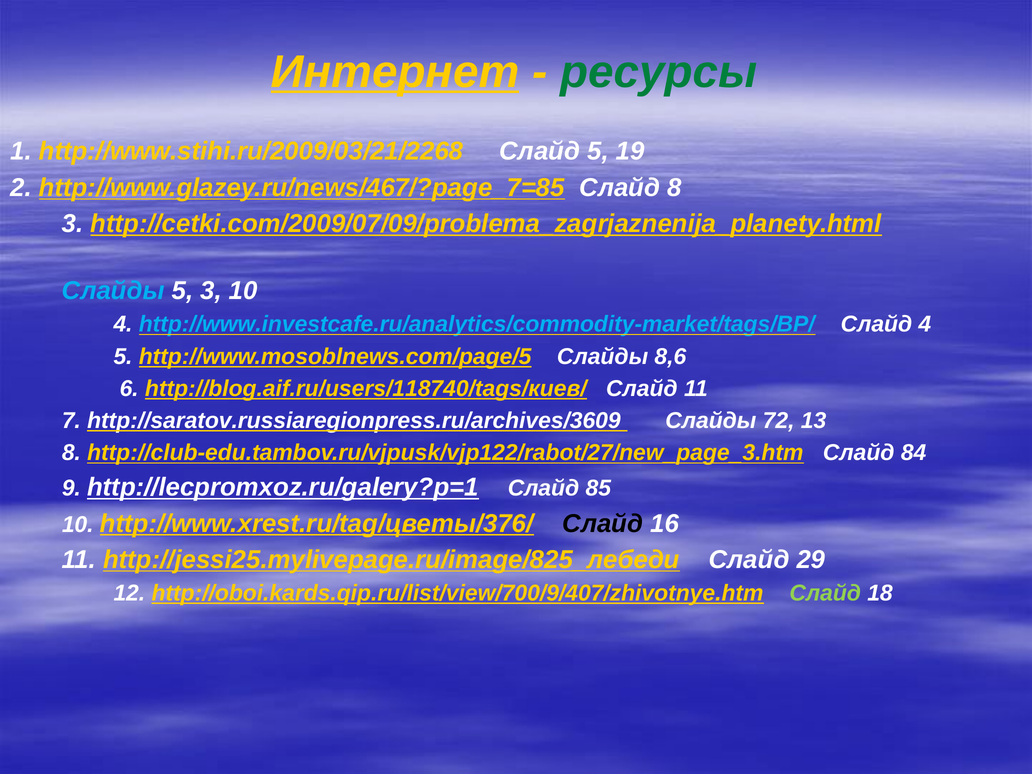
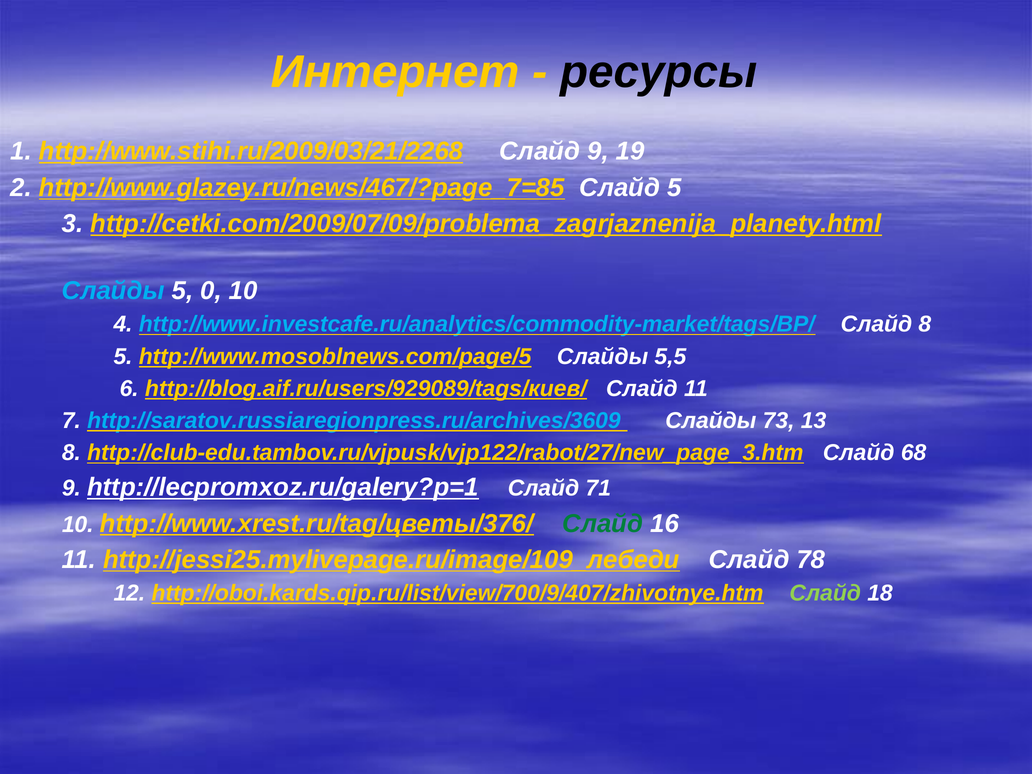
Интернет underline: present -> none (395, 72)
ресурсы colour: green -> black (659, 72)
http://www.stihi.ru/2009/03/21/2268 underline: none -> present (251, 151)
Слайд 5: 5 -> 9 (598, 151)
Слайд 8: 8 -> 5 (674, 188)
5 3: 3 -> 0 (211, 291)
Слайд 4: 4 -> 8 (925, 324)
8,6: 8,6 -> 5,5 (670, 356)
http://blog.aif.ru/users/118740/tags/киев/: http://blog.aif.ru/users/118740/tags/киев/ -> http://blog.aif.ru/users/929089/tags/киев/ (366, 389)
http://saratov.russiaregionpress.ru/archives/3609 colour: white -> light blue (354, 421)
72: 72 -> 73 (779, 421)
84: 84 -> 68 (914, 453)
85: 85 -> 71 (598, 488)
Слайд colour: black -> green (603, 523)
http://jessi25.mylivepage.ru/image/825_лебеди: http://jessi25.mylivepage.ru/image/825_лебеди -> http://jessi25.mylivepage.ru/image/109_лебеди (391, 560)
29: 29 -> 78 (811, 560)
